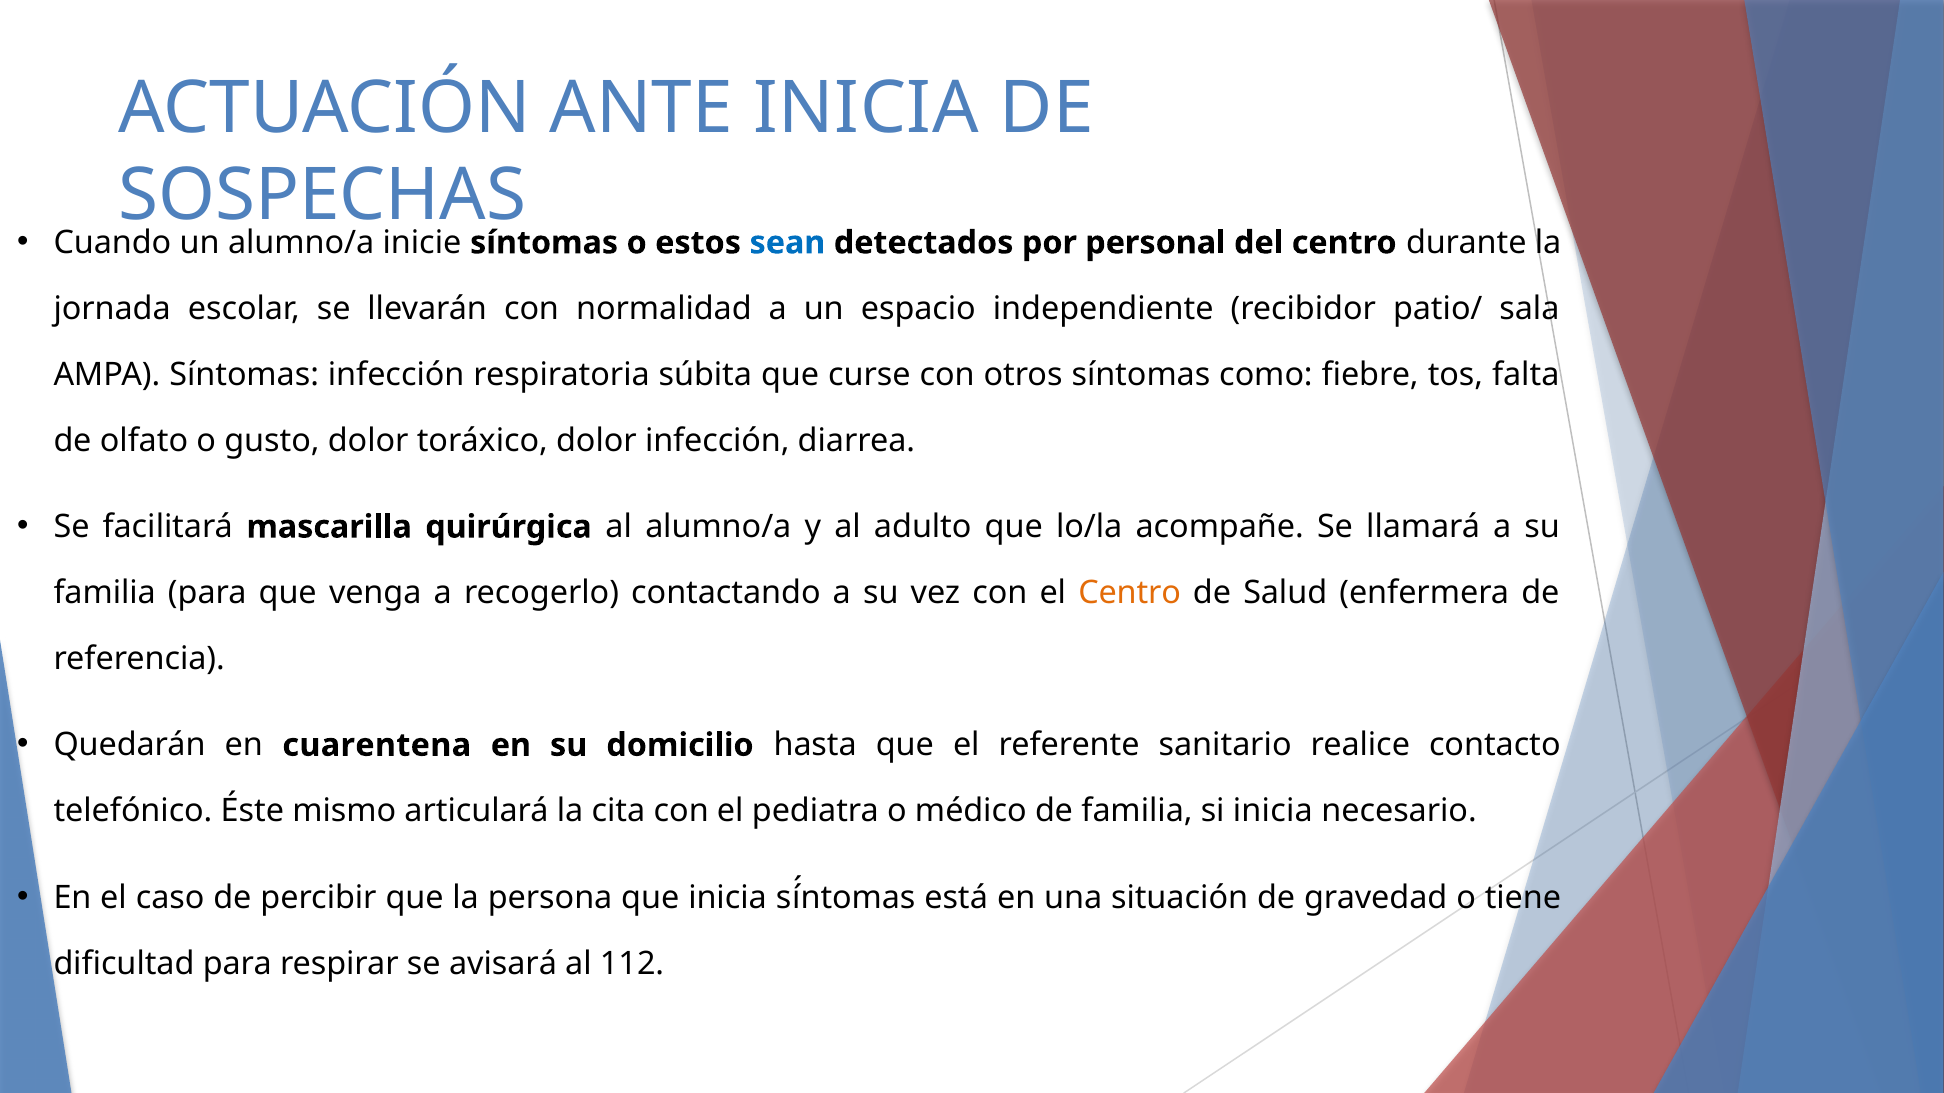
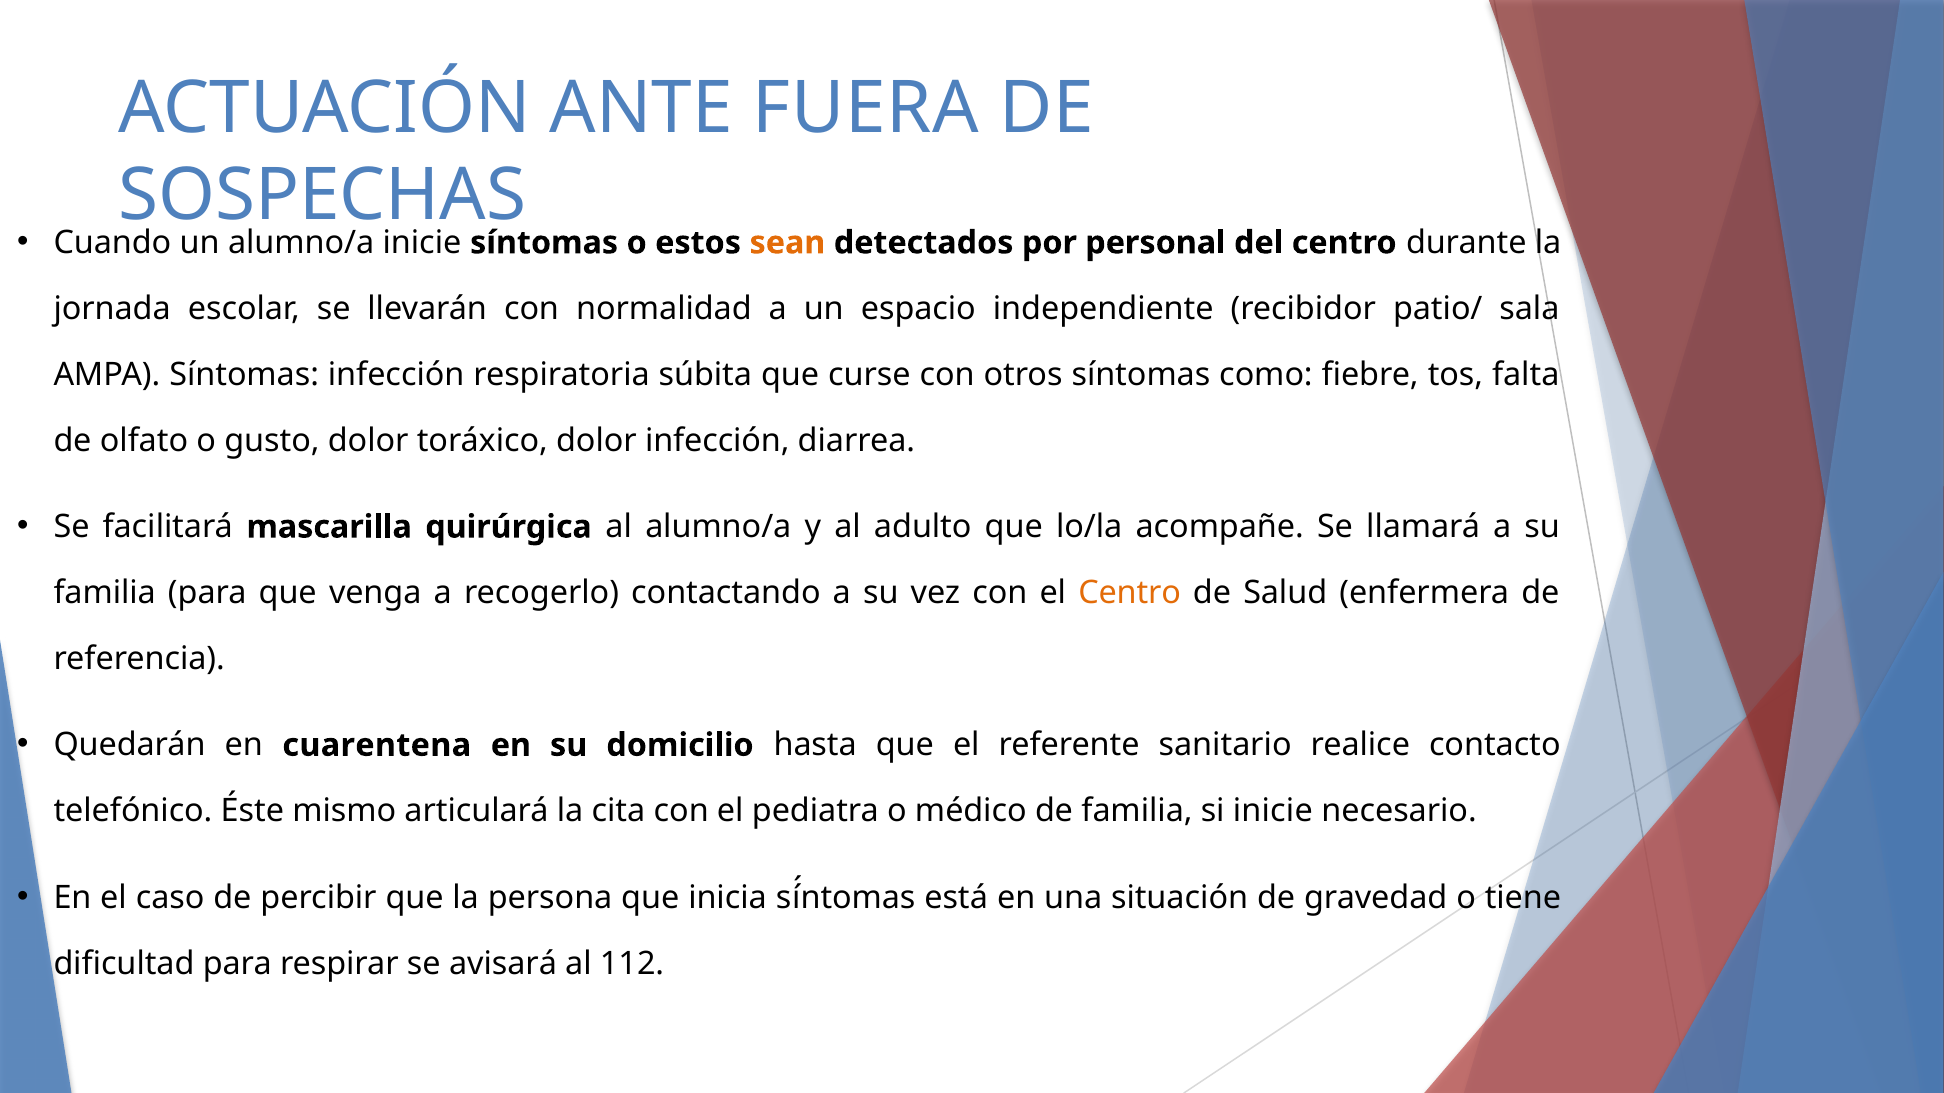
ANTE INICIA: INICIA -> FUERA (866, 108)
sean colour: blue -> orange (787, 243)
si inicia: inicia -> inicie (1273, 811)
